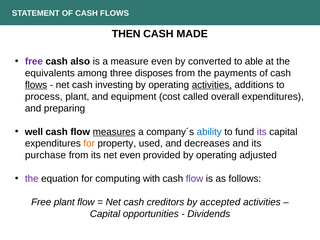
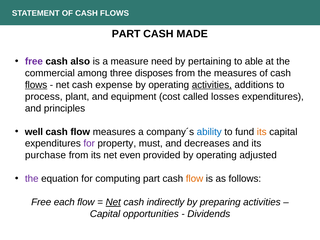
THEN: THEN -> PART (126, 34)
measure even: even -> need (162, 61)
converted: converted -> pertaining (210, 61)
equivalents: equivalents -> commercial (50, 73)
the payments: payments -> measures (235, 73)
investing: investing -> expense (114, 85)
overall: overall -> losses (225, 97)
preparing: preparing -> principles (65, 108)
measures underline: present -> none (114, 132)
its colour: purple -> orange (262, 132)
for colour: orange -> purple (89, 144)
used: used -> must (151, 144)
computing with: with -> part (151, 179)
flow colour: purple -> orange (195, 179)
Free plant: plant -> each (64, 202)
Net underline: none -> present (113, 202)
creditors: creditors -> indirectly (166, 202)
accepted: accepted -> preparing (220, 202)
